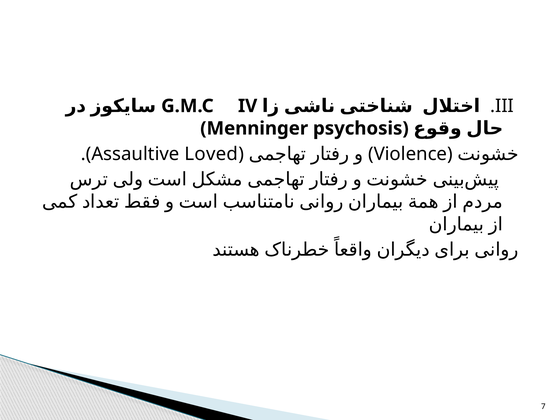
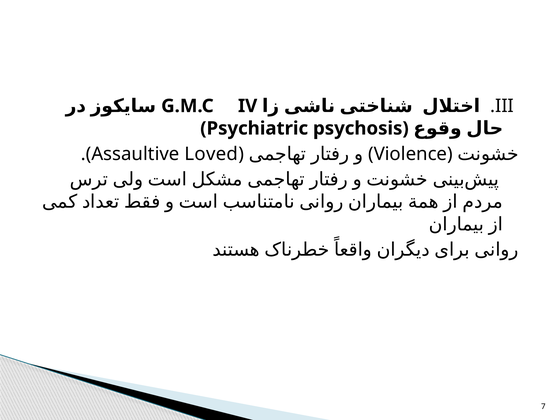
Menninger: Menninger -> Psychiatric (257, 128)
